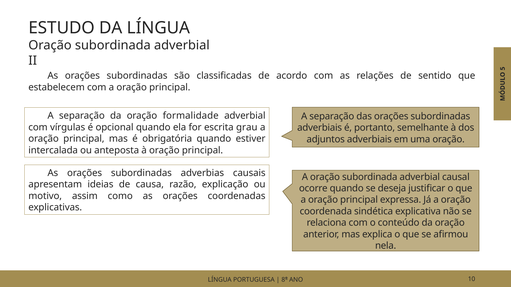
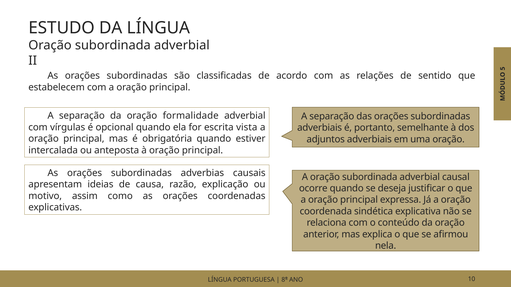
grau: grau -> vista (247, 127)
